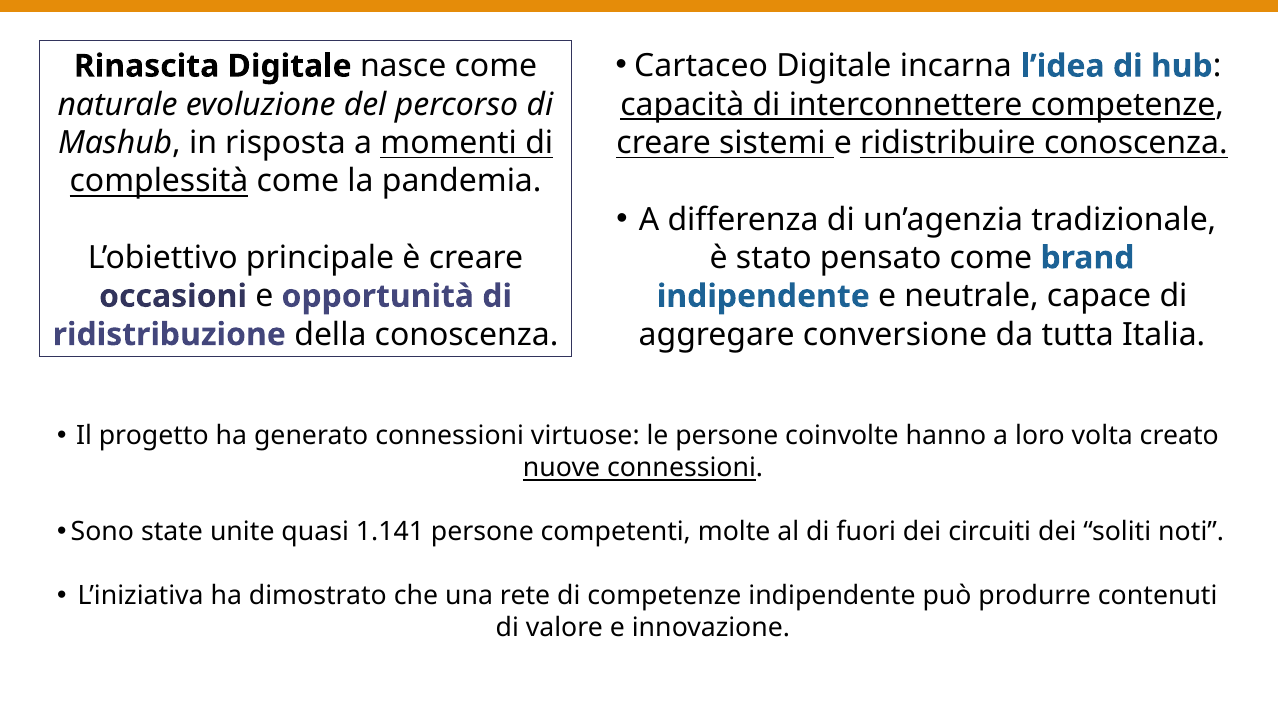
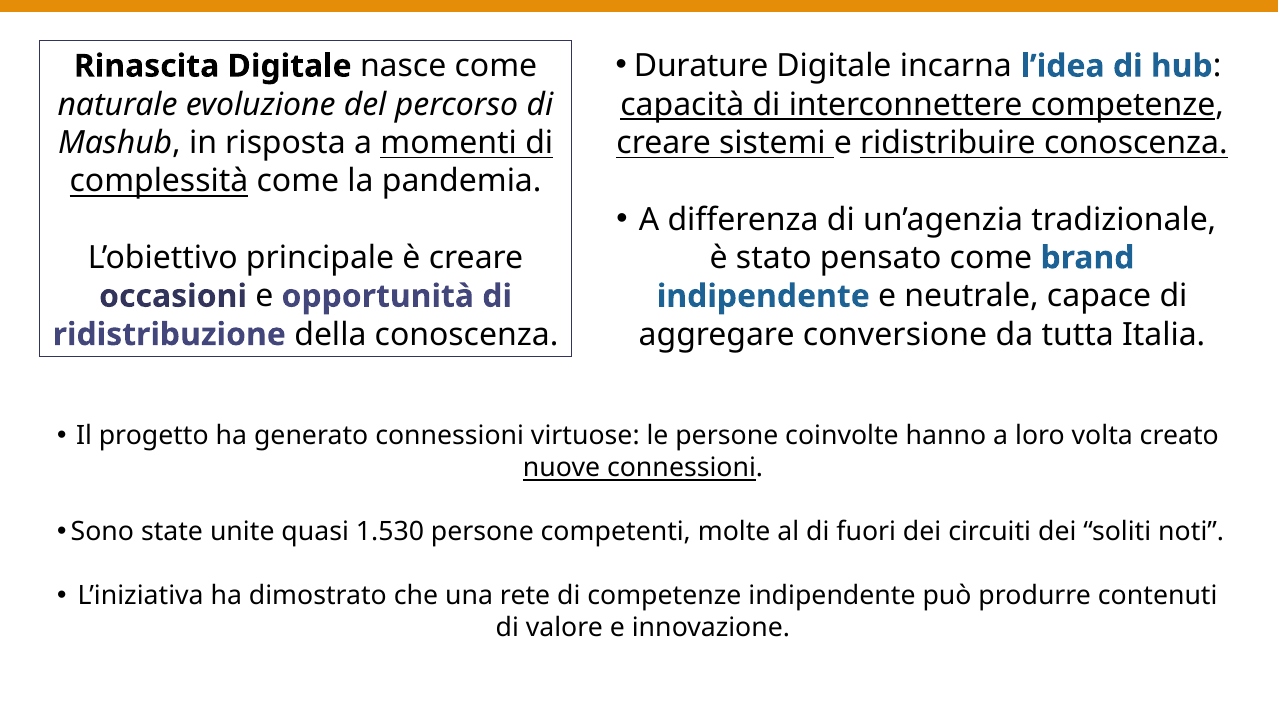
Cartaceo: Cartaceo -> Durature (701, 66)
1.141: 1.141 -> 1.530 (390, 532)
